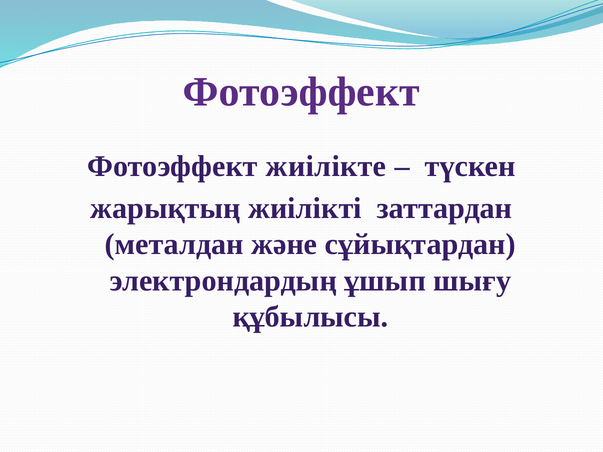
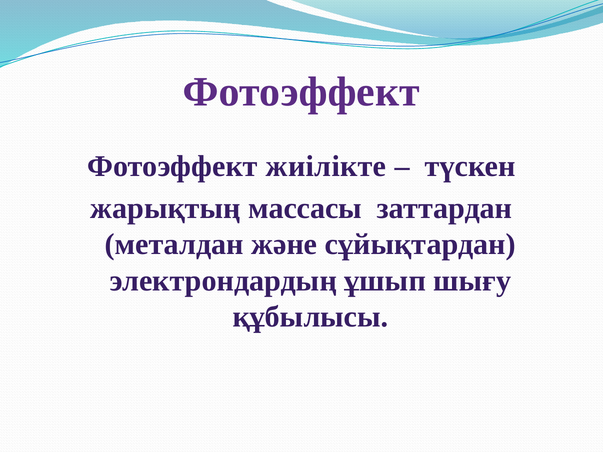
жиілікті: жиілікті -> массасы (305, 208)
